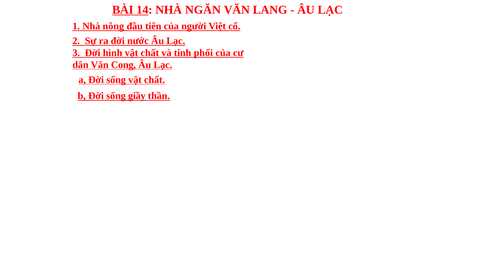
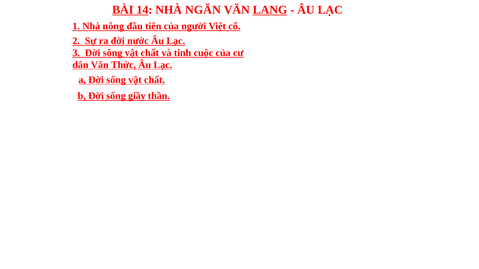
LANG underline: none -> present (270, 10)
hình: hình -> sông (113, 53)
phối: phối -> cuộc (203, 53)
Cong: Cong -> Thức (123, 65)
